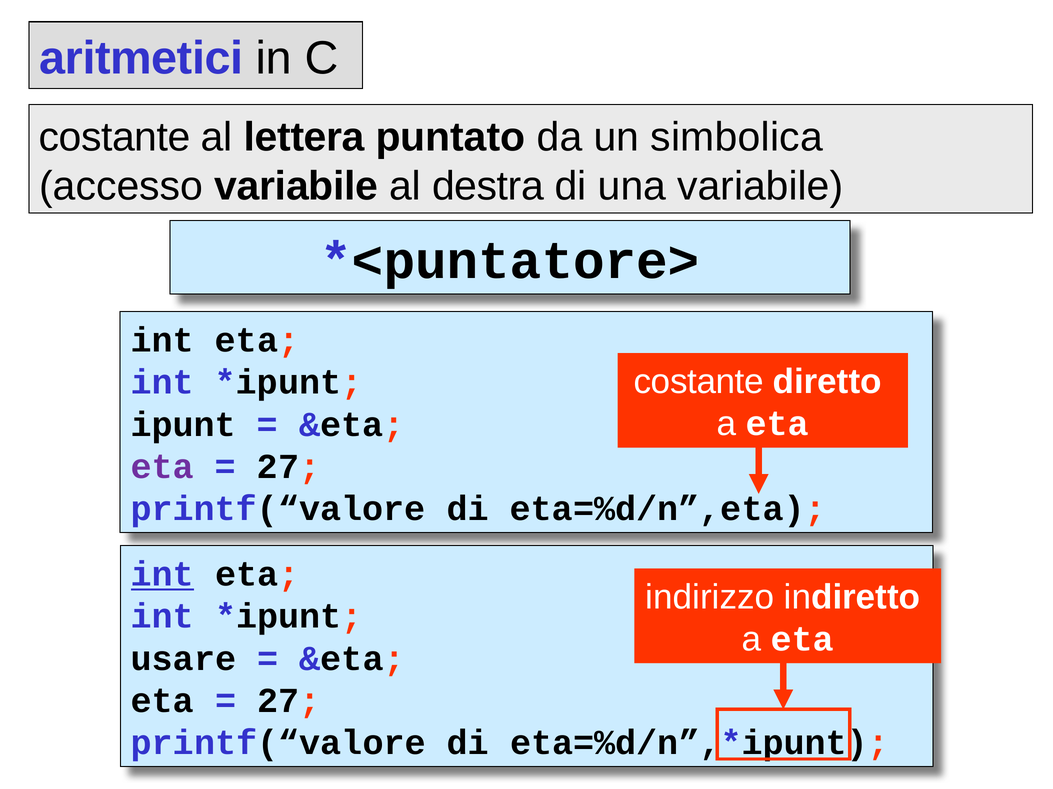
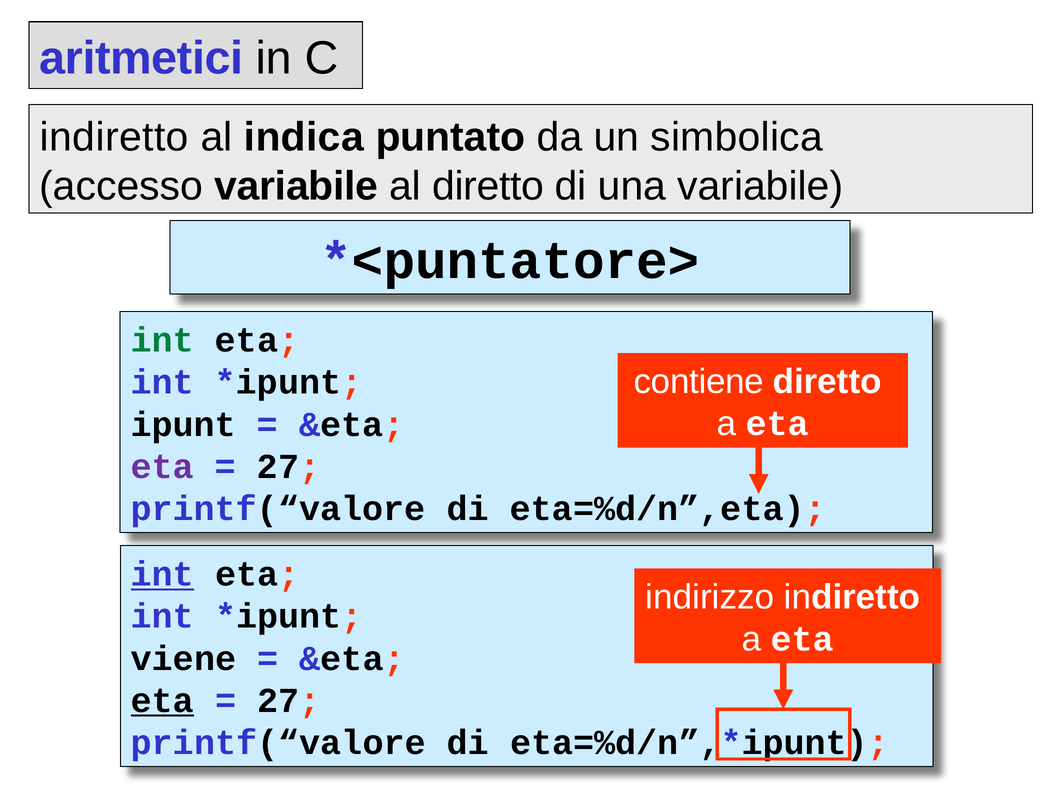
costante: costante -> indiretto (114, 137)
lettera: lettera -> indica (304, 137)
al destra: destra -> diretto (488, 186)
int colour: black -> green (162, 341)
costante: costante -> contiene (699, 382)
usare: usare -> viene (184, 659)
eta underline: none -> present (162, 701)
